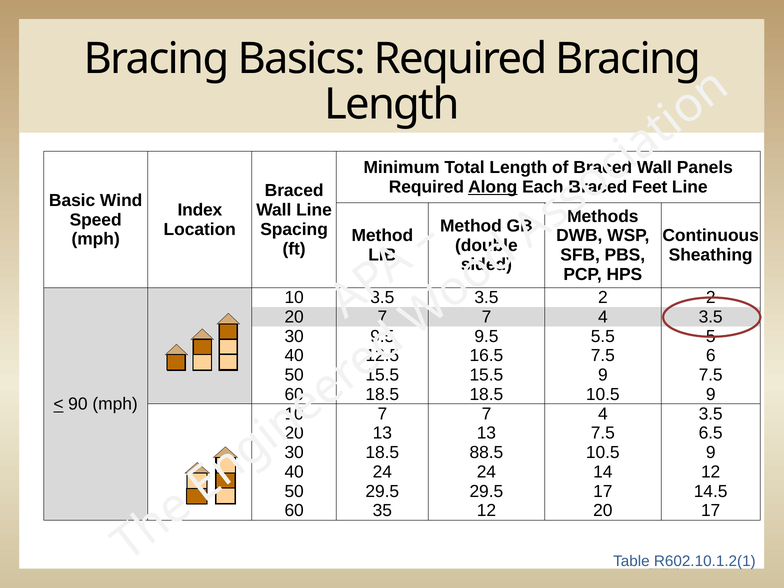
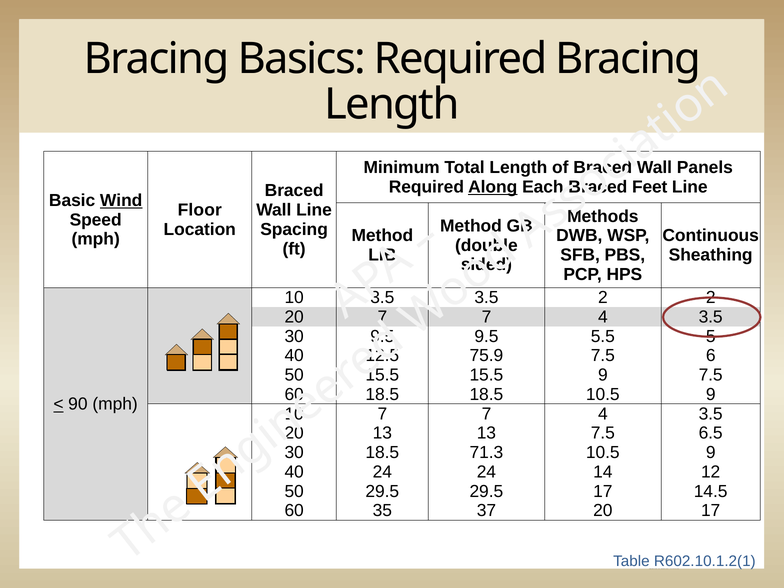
Wind underline: none -> present (121, 200)
Index: Index -> Floor (200, 210)
16.5: 16.5 -> 75.9 (486, 356)
88.5: 88.5 -> 71.3 (486, 453)
35 12: 12 -> 37 (486, 511)
